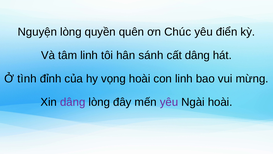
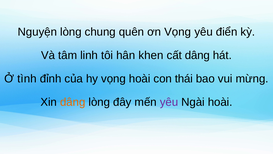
quyền: quyền -> chung (100, 32)
ơn Chúc: Chúc -> Vọng (178, 32)
sánh: sánh -> khen (151, 55)
con linh: linh -> thái (184, 79)
dâng colour: purple -> orange (73, 102)
